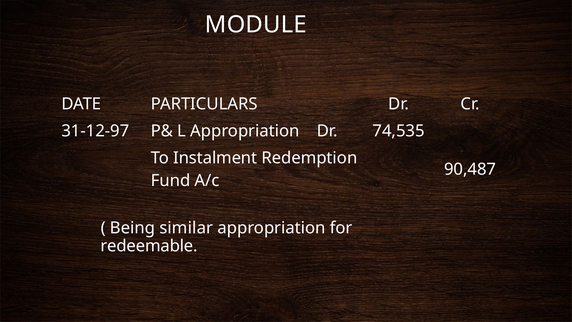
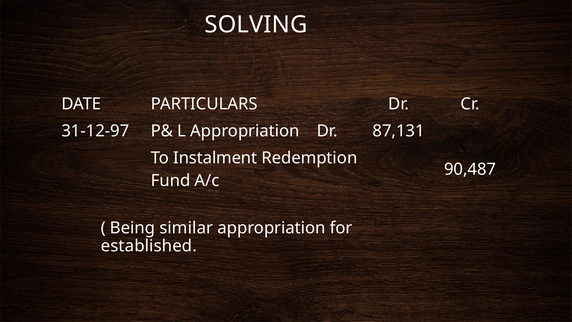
MODULE: MODULE -> SOLVING (256, 25)
74,535: 74,535 -> 87,131 (399, 131)
redeemable: redeemable -> established (149, 246)
